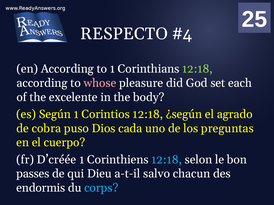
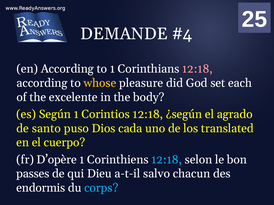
RESPECTO: RESPECTO -> DEMANDE (124, 34)
12:18 colour: light green -> pink (197, 69)
whose colour: pink -> yellow (100, 83)
cobra: cobra -> santo (46, 129)
preguntas: preguntas -> translated (227, 129)
D’créée: D’créée -> D’opère (57, 160)
